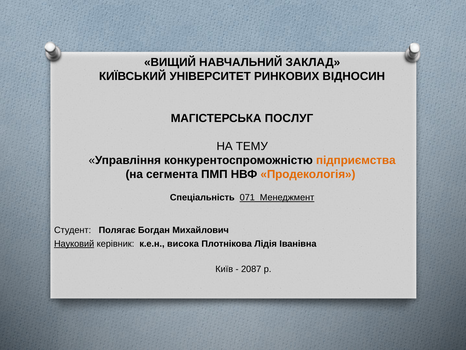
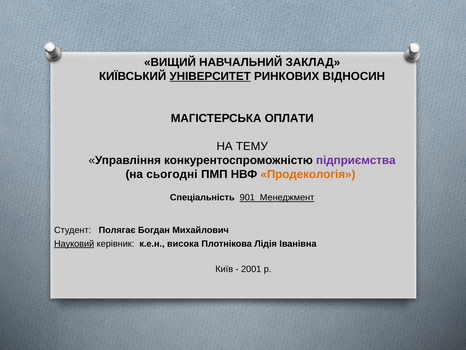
УНІВЕРСИТЕТ underline: none -> present (210, 76)
ПОСЛУГ: ПОСЛУГ -> ОПЛАТИ (289, 118)
підприємства colour: orange -> purple (356, 160)
сегмента: сегмента -> сьогодні (172, 174)
071: 071 -> 901 (247, 197)
2087: 2087 -> 2001 (251, 269)
